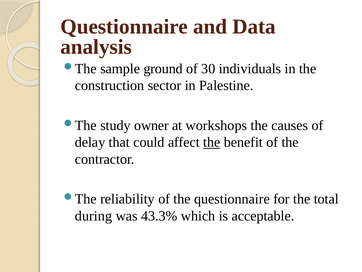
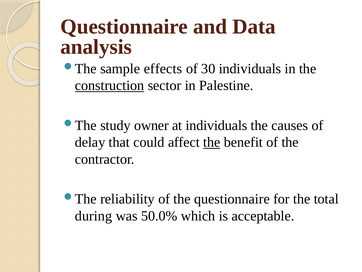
ground: ground -> effects (163, 69)
construction underline: none -> present (110, 85)
at workshops: workshops -> individuals (216, 125)
43.3%: 43.3% -> 50.0% (159, 215)
